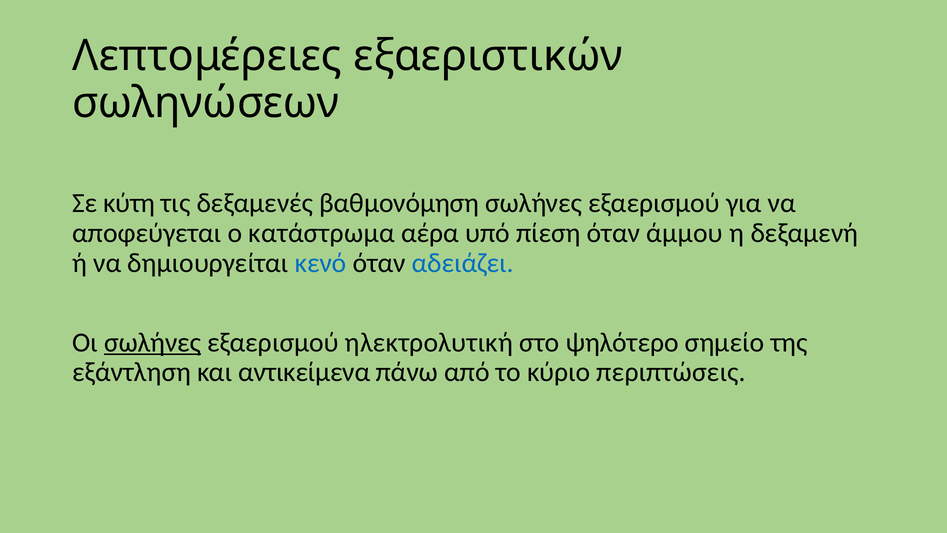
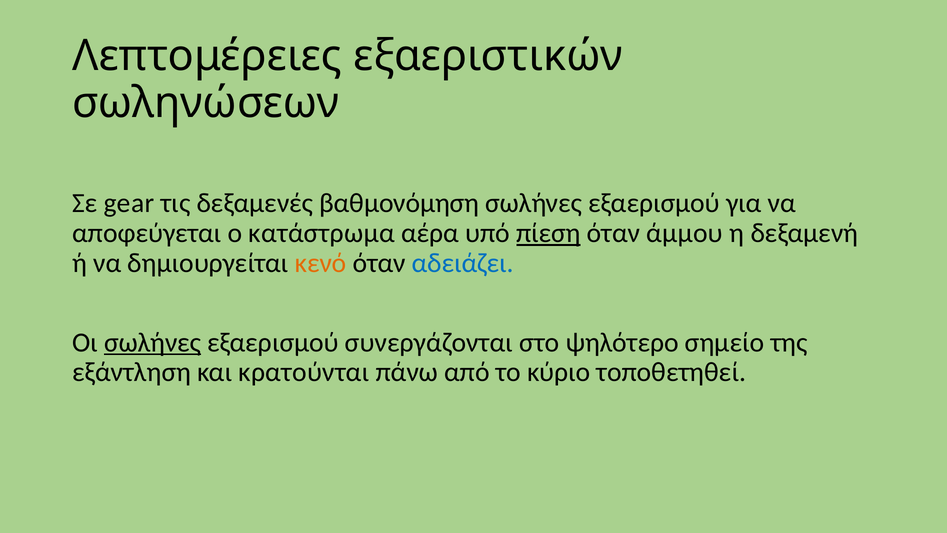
κύτη: κύτη -> gear (129, 203)
πίεση underline: none -> present (549, 233)
κενό colour: blue -> orange (321, 263)
ηλεκτρολυτική: ηλεκτρολυτική -> συνεργάζονται (429, 342)
αντικείμενα: αντικείμενα -> κρατούνται (304, 372)
περιπτώσεις: περιπτώσεις -> τοποθετηθεί (671, 372)
